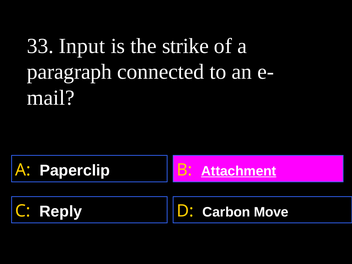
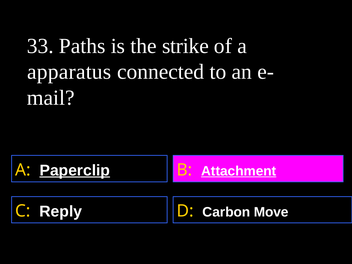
Input: Input -> Paths (82, 46)
paragraph: paragraph -> apparatus (69, 72)
Paperclip underline: none -> present (75, 170)
